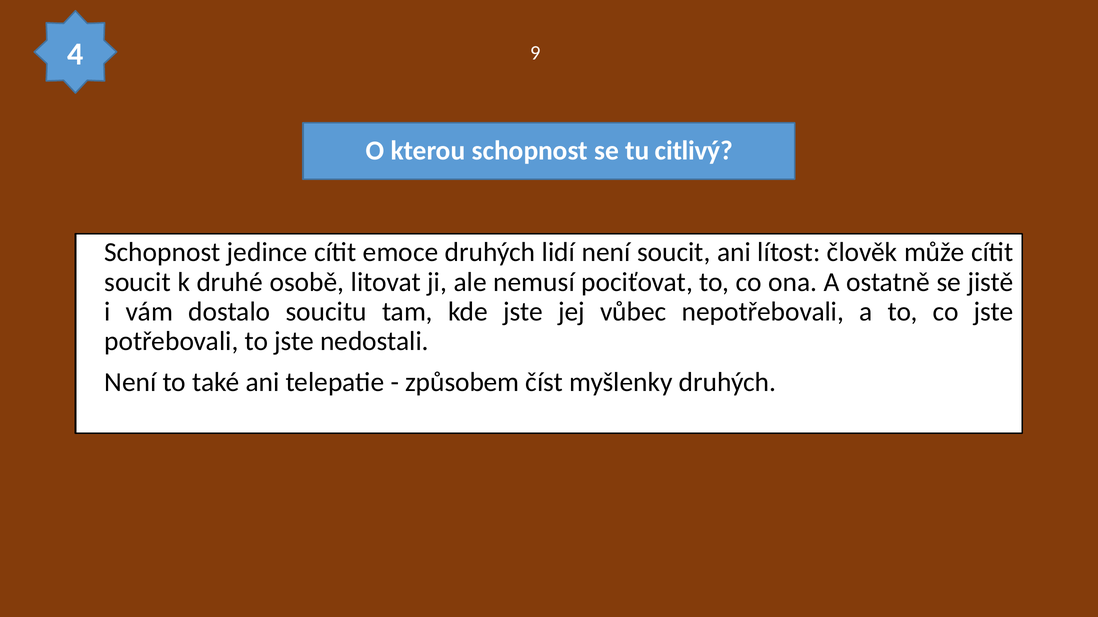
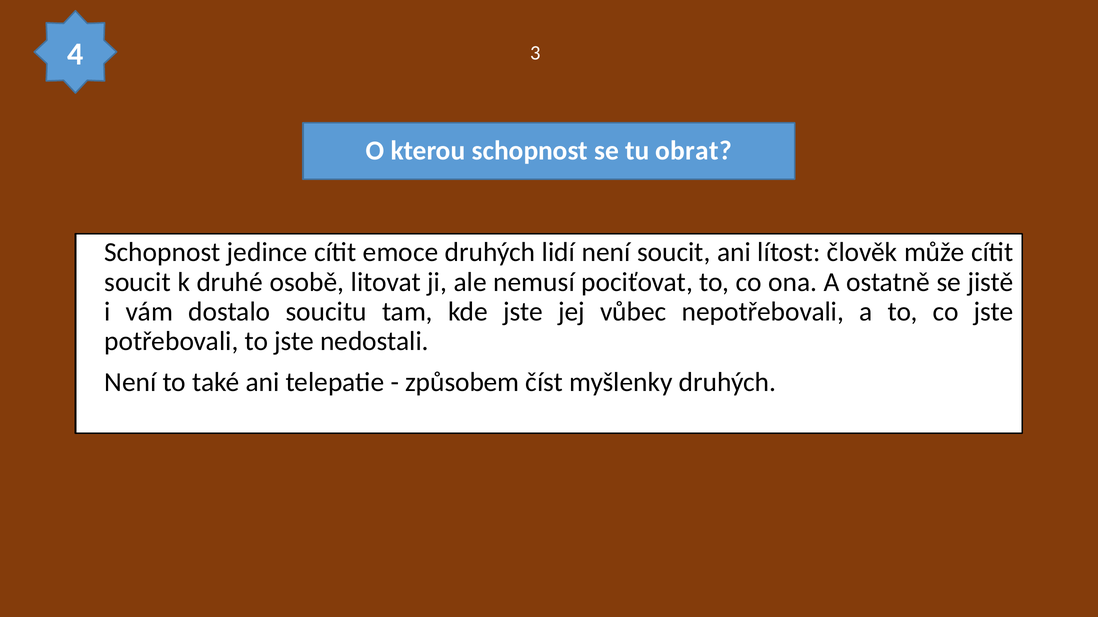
9: 9 -> 3 (535, 53)
citlivý: citlivý -> obrat (694, 151)
